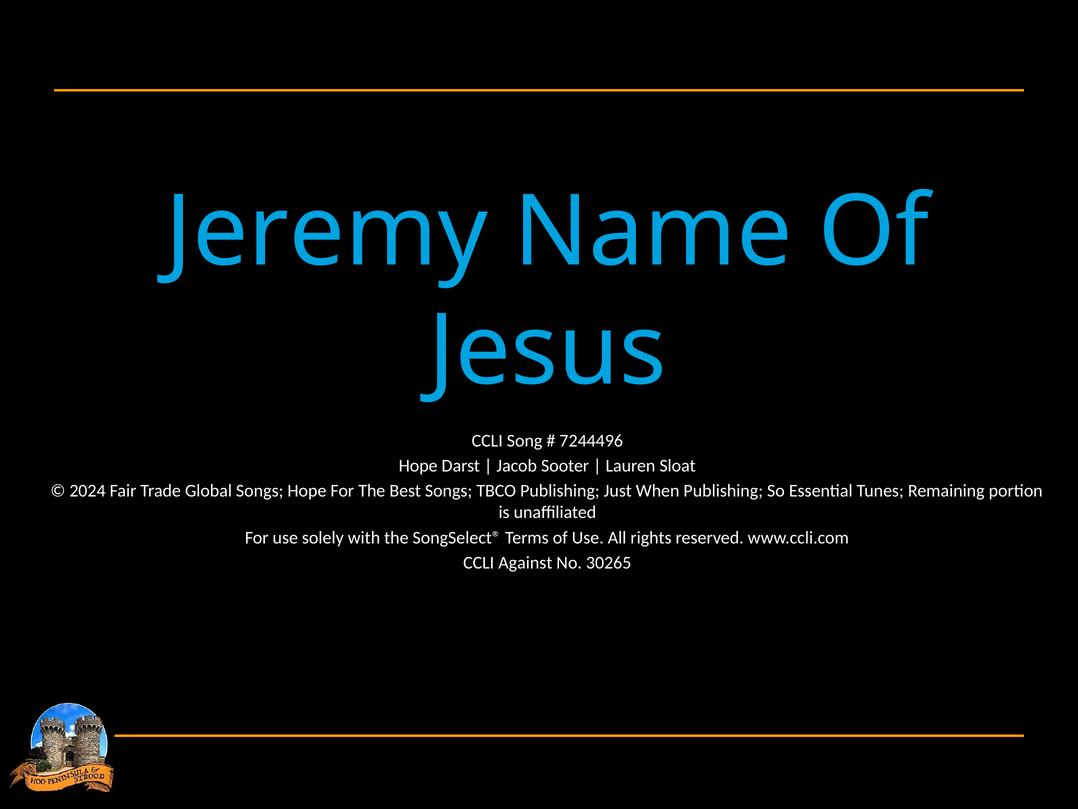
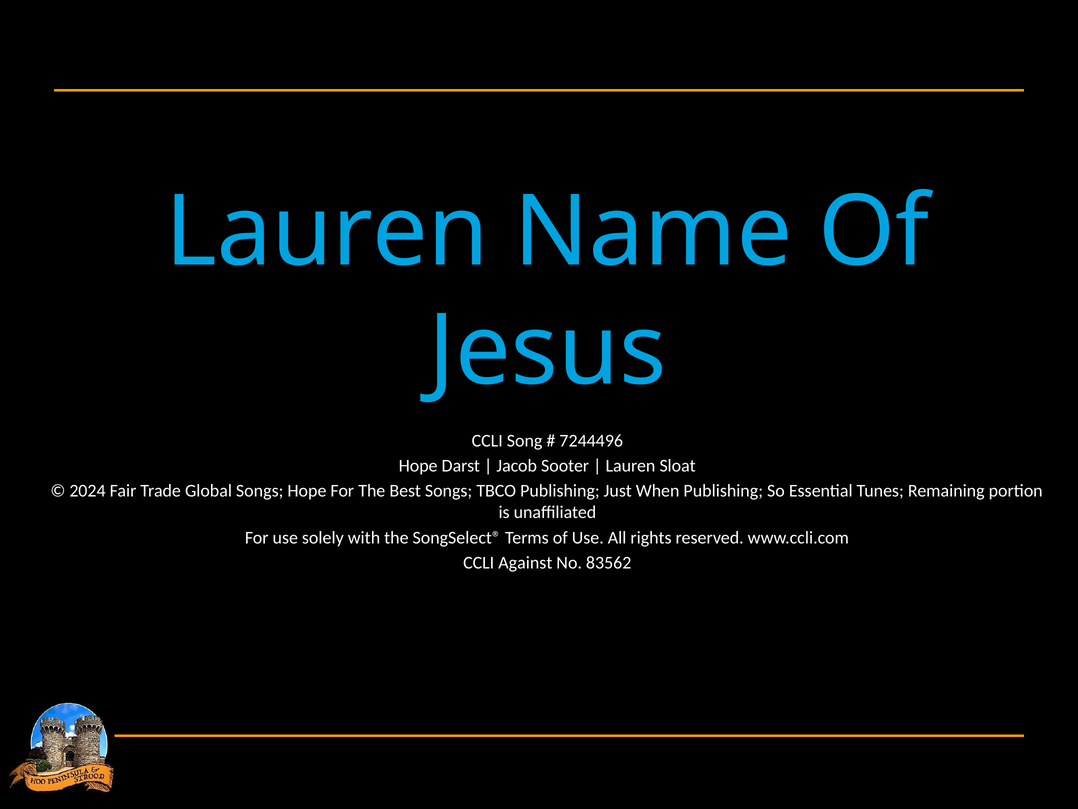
Jeremy: Jeremy -> Lauren (327, 232)
30265: 30265 -> 83562 (609, 563)
